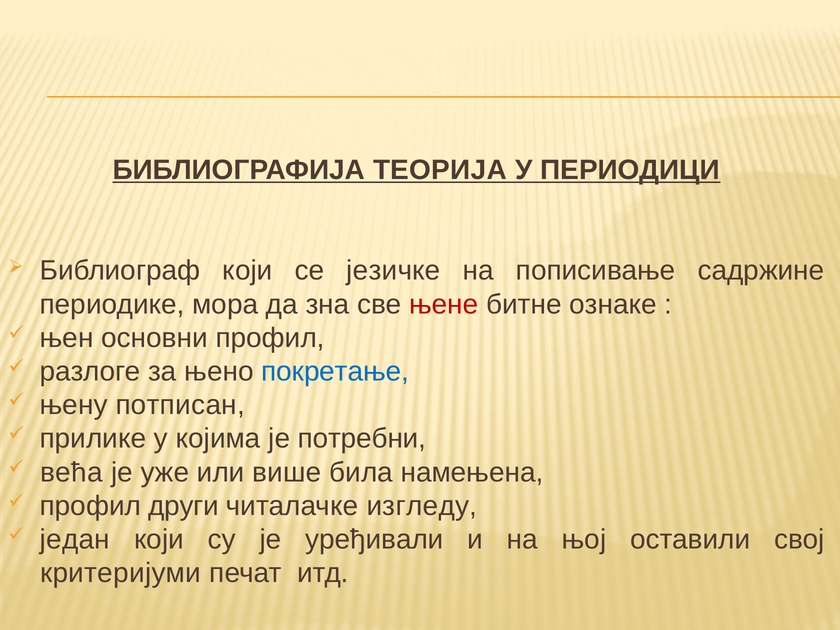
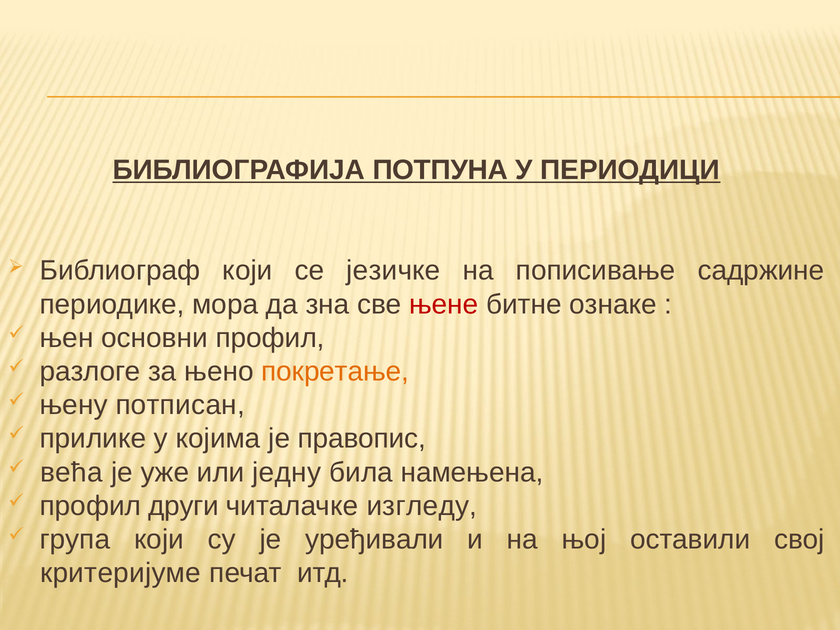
ТЕОРИЈА: ТЕОРИЈА -> ПОТПУНА (440, 170)
покретање colour: blue -> orange (335, 372)
потребни: потребни -> правопис (362, 439)
више: више -> једну (287, 472)
један: један -> група (75, 540)
критеријуми: критеријуми -> критеријуме (121, 573)
